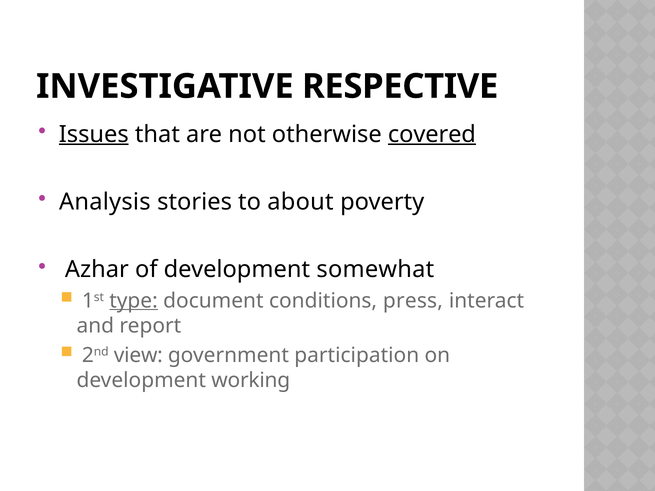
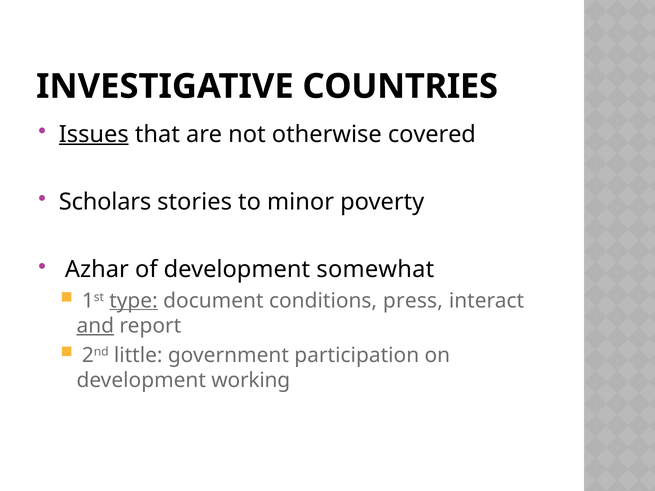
RESPECTIVE: RESPECTIVE -> COUNTRIES (400, 86)
covered underline: present -> none (432, 134)
Analysis: Analysis -> Scholars (105, 202)
about: about -> minor (301, 202)
and underline: none -> present (95, 326)
view: view -> little (138, 355)
